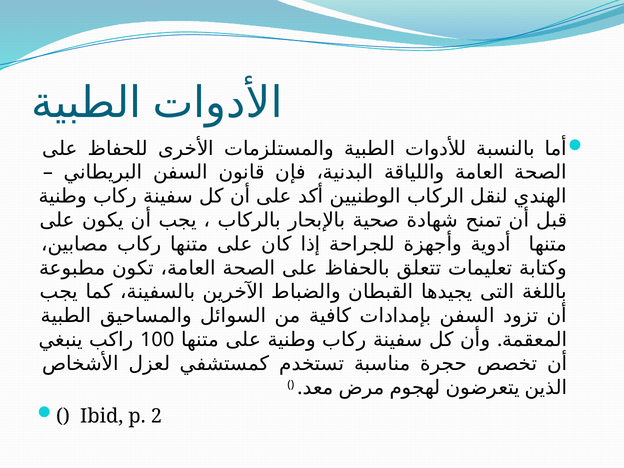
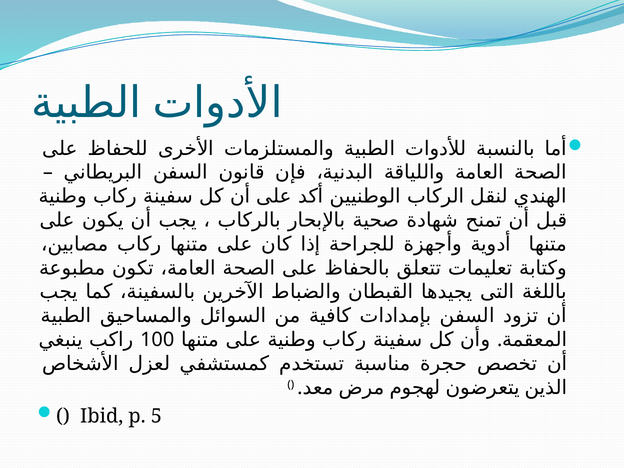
2: 2 -> 5 (156, 416)
